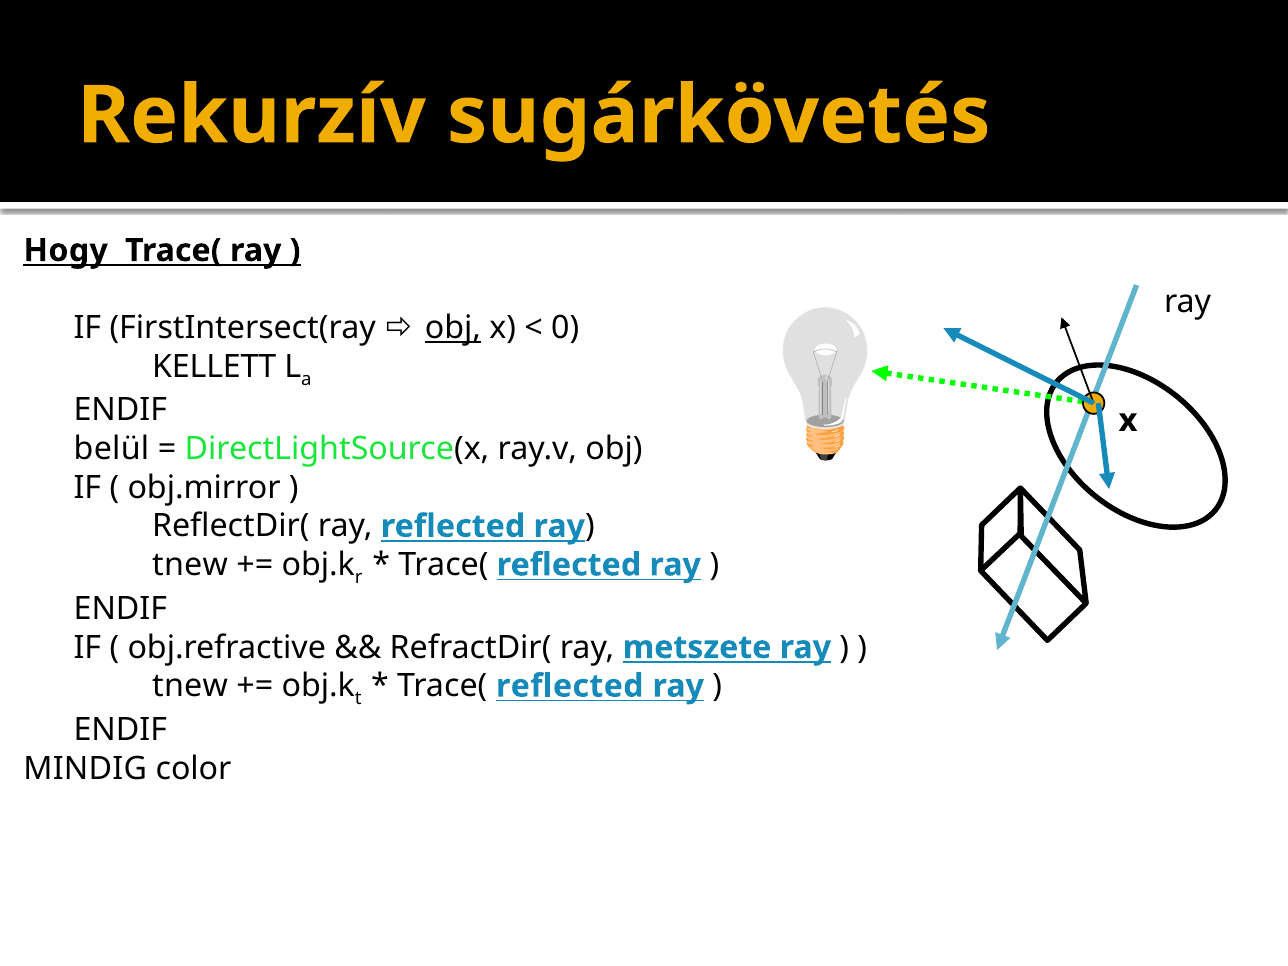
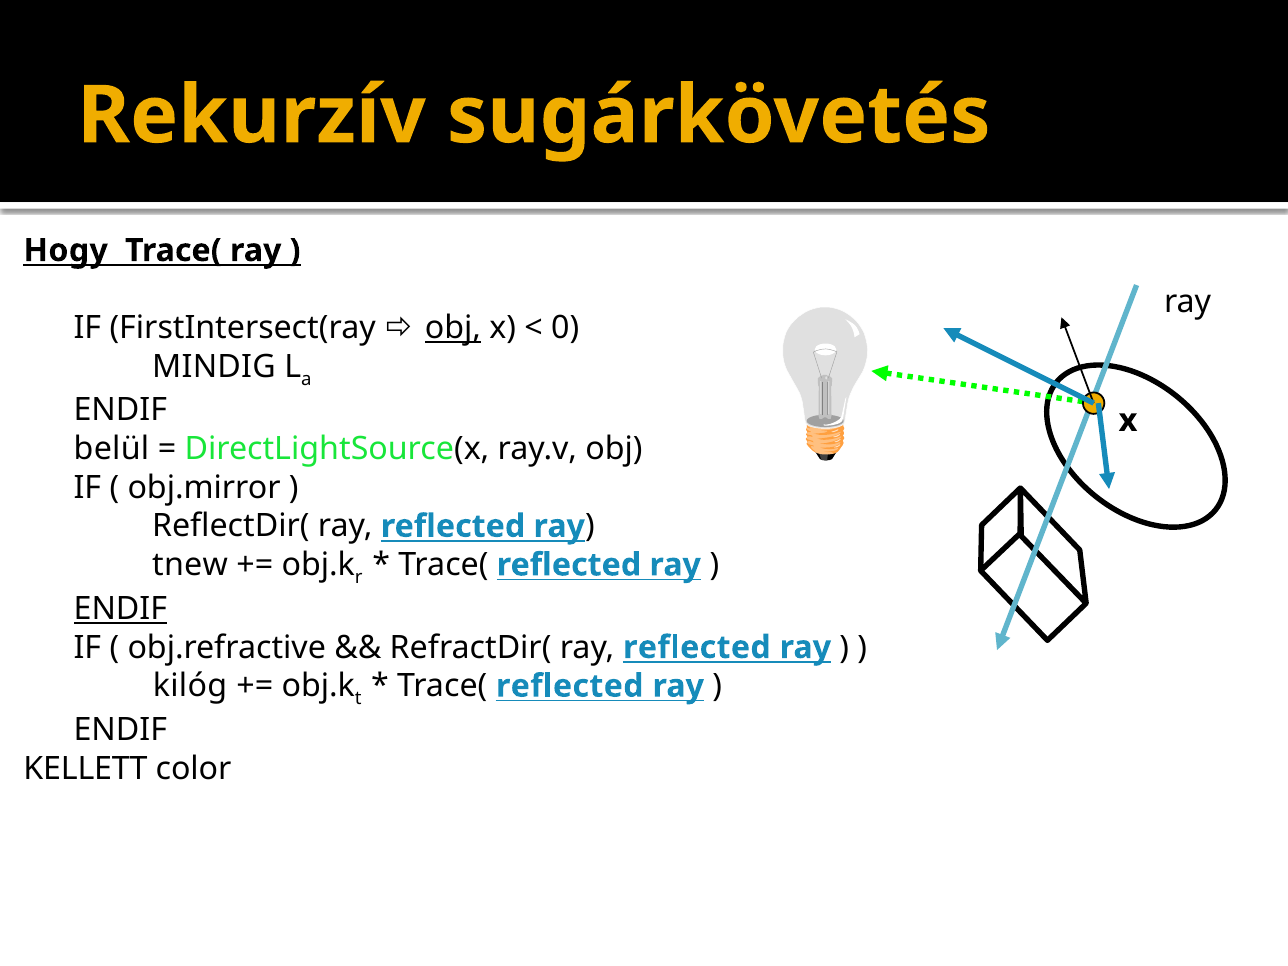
KELLETT: KELLETT -> MINDIG (214, 366)
ENDIF underline: none -> present (120, 609)
RefractDir( ray metszete: metszete -> reflected (697, 647)
tnew: tnew -> kilóg (190, 686)
MINDIG: MINDIG -> KELLETT (85, 769)
